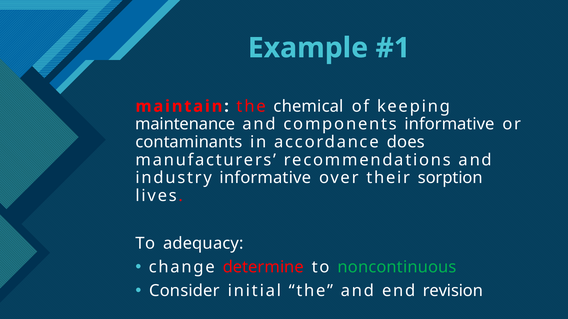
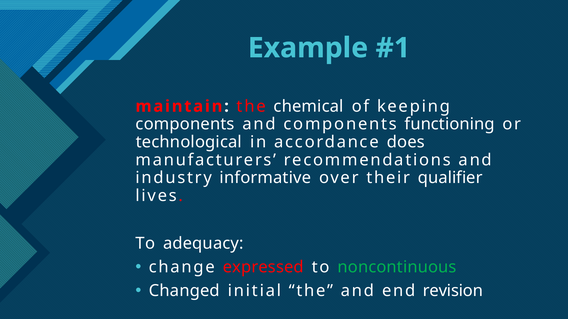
maintenance: maintenance -> components (185, 124)
components informative: informative -> functioning (450, 124)
contaminants: contaminants -> technological (189, 142)
sorption: sorption -> qualifier (450, 178)
determine: determine -> expressed (263, 267)
Consider: Consider -> Changed (184, 291)
